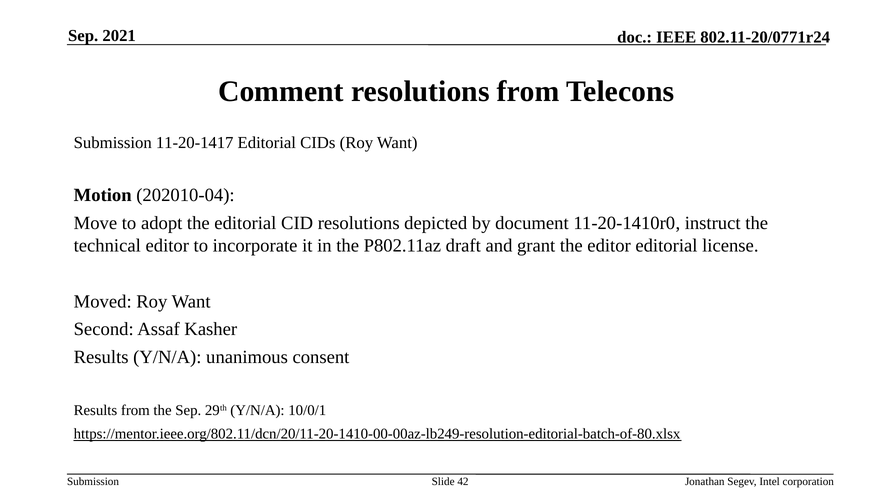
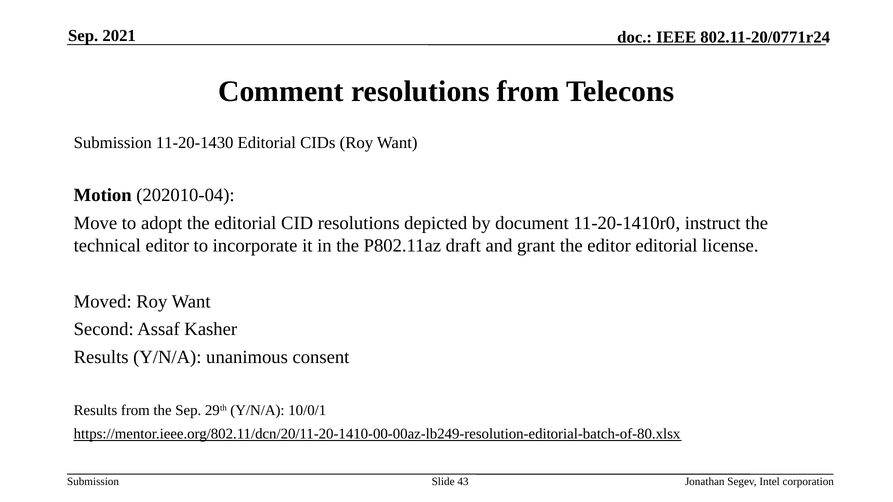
11-20-1417: 11-20-1417 -> 11-20-1430 (195, 143)
42: 42 -> 43 (463, 482)
